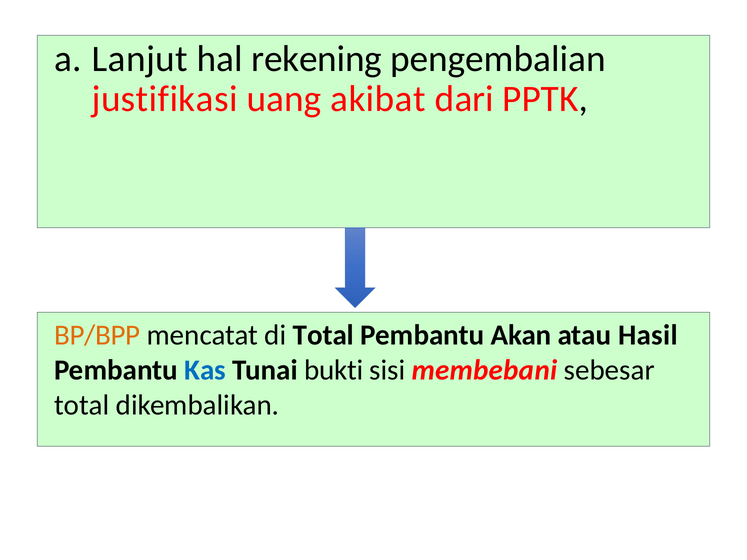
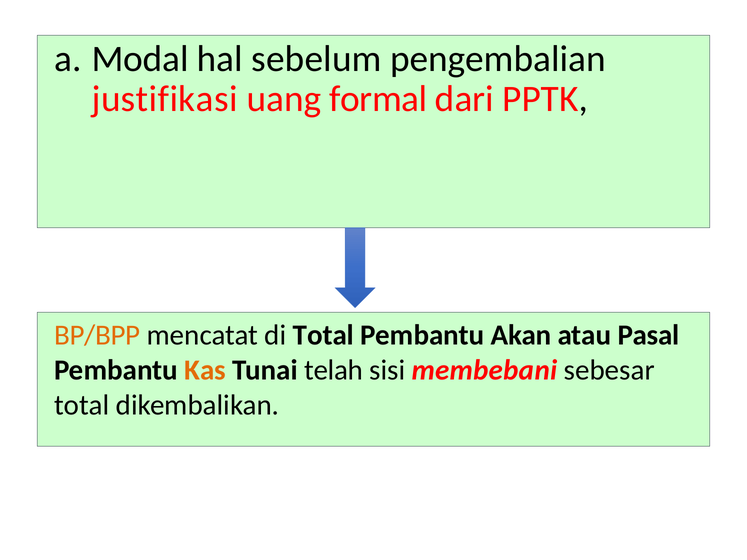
Lanjut: Lanjut -> Modal (140, 59)
rekening: rekening -> sebelum (316, 59)
akibat: akibat -> formal (378, 99)
Hasil: Hasil -> Pasal (648, 335)
Kas colour: blue -> orange (205, 370)
bukti: bukti -> telah (334, 370)
